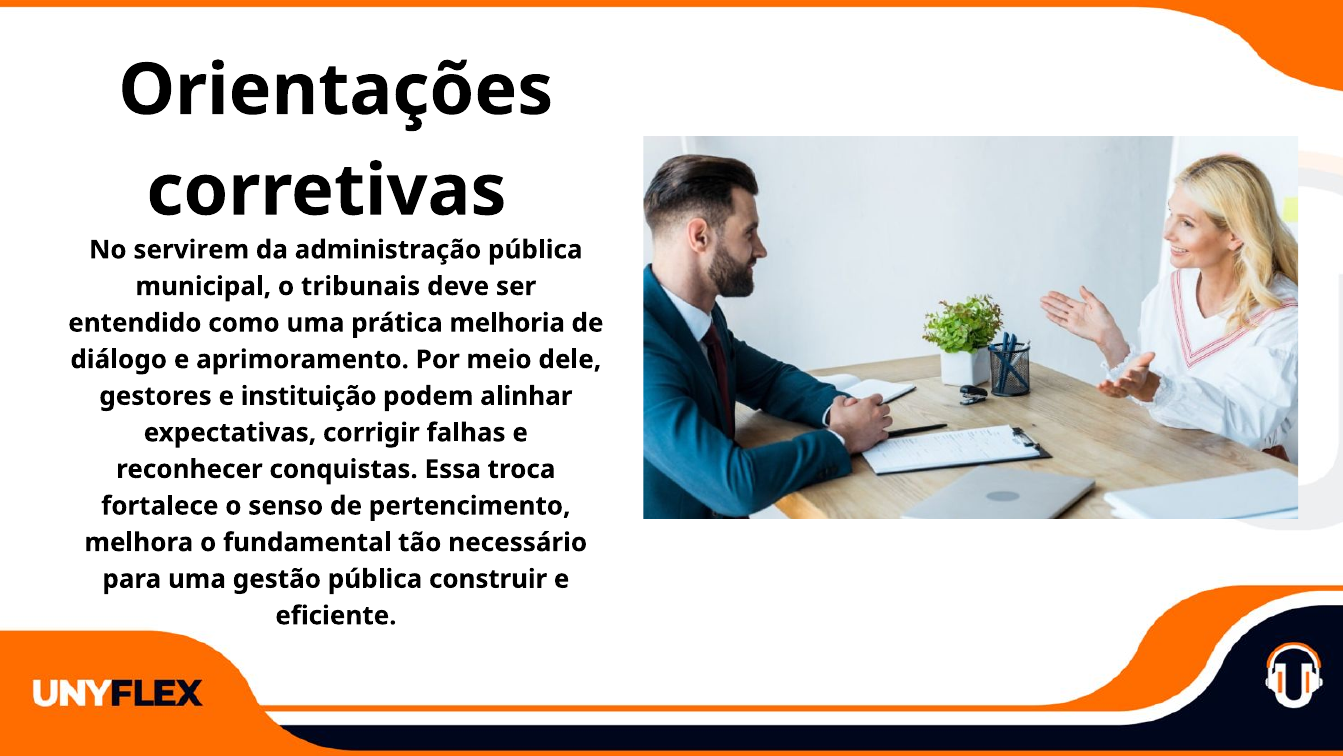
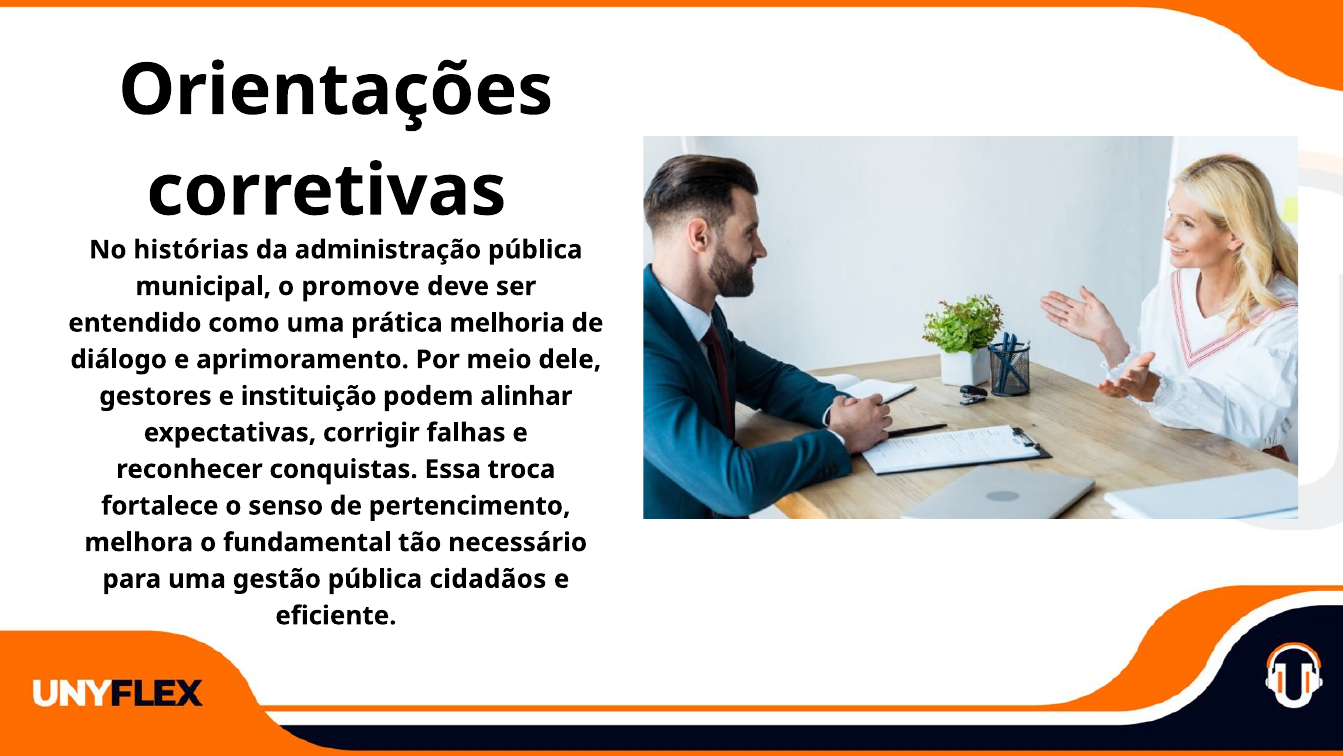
servirem: servirem -> histórias (191, 250)
tribunais: tribunais -> promove (361, 286)
construir: construir -> cidadãos (488, 579)
